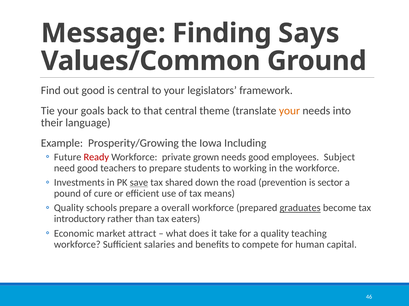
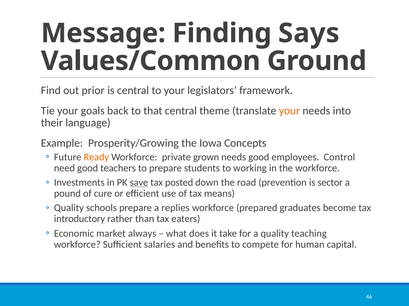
out good: good -> prior (93, 91)
Including: Including -> Concepts (245, 143)
Ready colour: red -> orange (96, 157)
Subject: Subject -> Control (339, 157)
shared: shared -> posted (179, 183)
overall: overall -> replies (175, 208)
graduates underline: present -> none (300, 208)
attract: attract -> always (142, 234)
